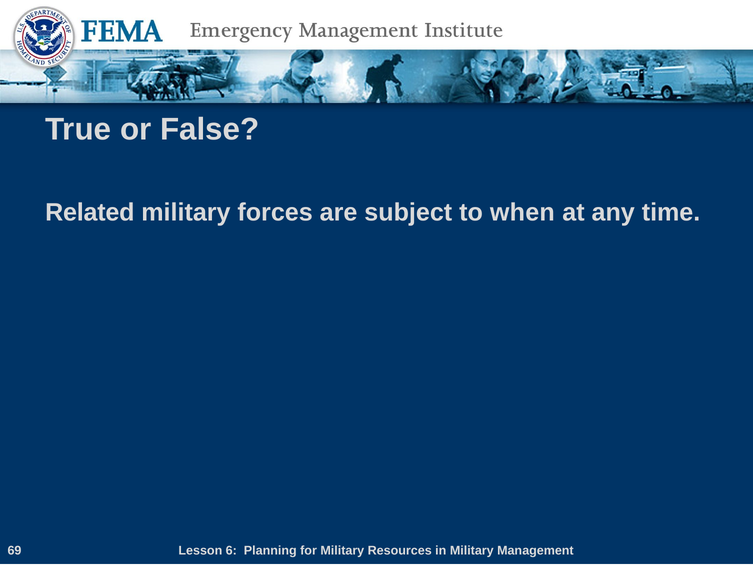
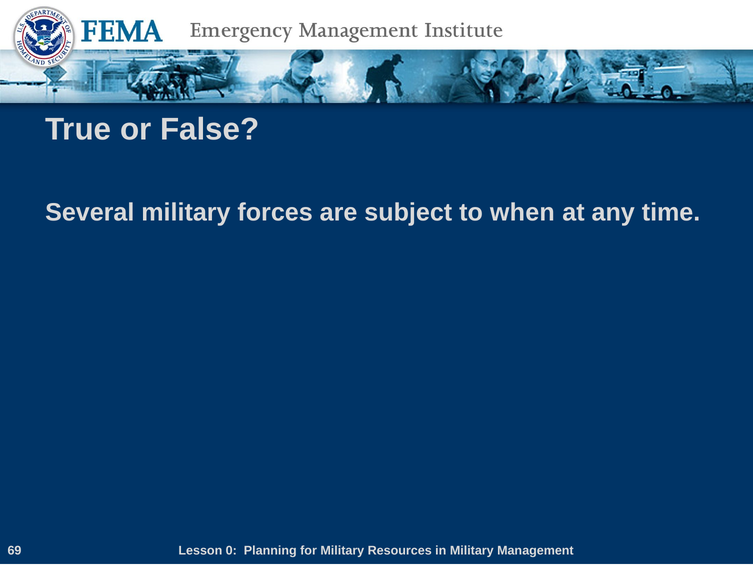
Related: Related -> Several (90, 213)
6: 6 -> 0 (231, 551)
